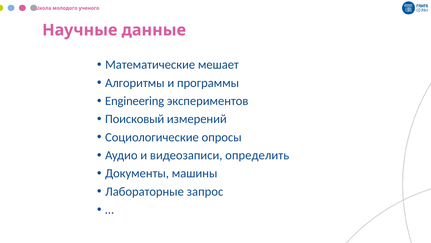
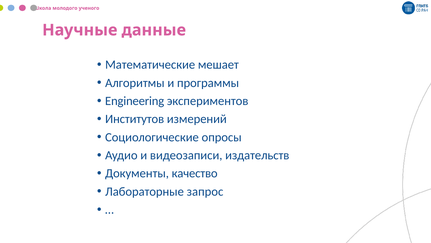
Поисковый: Поисковый -> Институтов (135, 119)
определить: определить -> издательств (257, 155)
машины: машины -> качество (195, 173)
